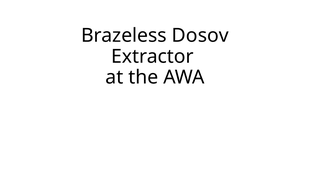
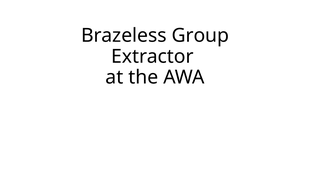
Dosov: Dosov -> Group (200, 36)
